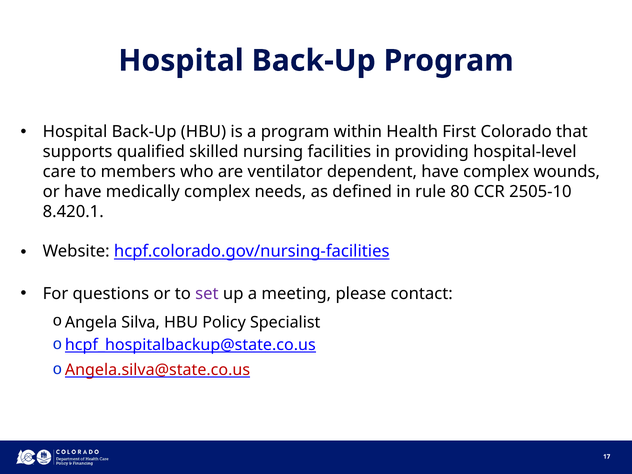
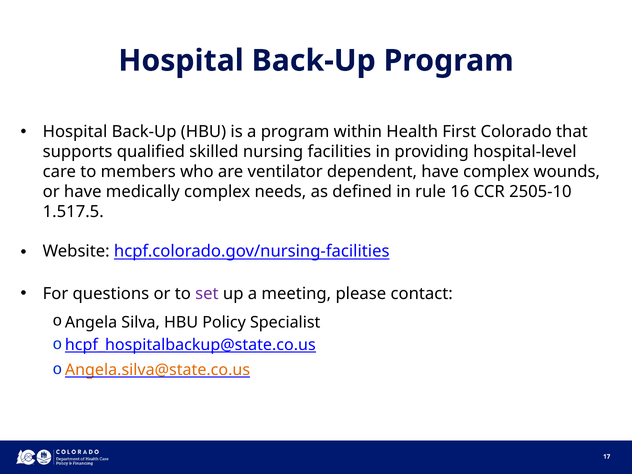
80: 80 -> 16 (460, 192)
8.420.1: 8.420.1 -> 1.517.5 (73, 212)
Angela.silva@state.co.us colour: red -> orange (158, 370)
